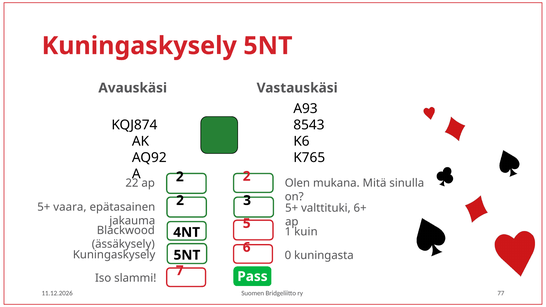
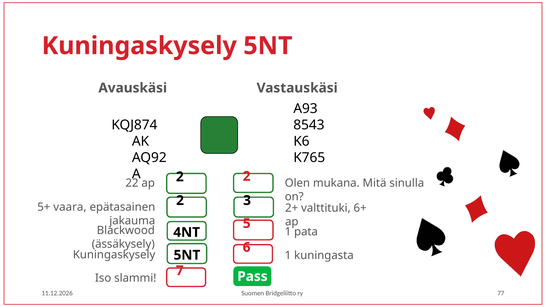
5+: 5+ -> 2+ (292, 208)
kuin: kuin -> pata (306, 232)
Kuningaskysely 0: 0 -> 1 (288, 256)
